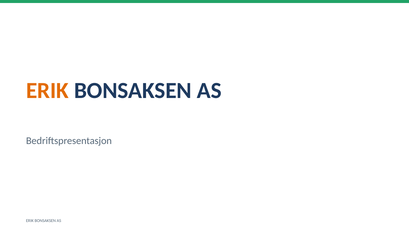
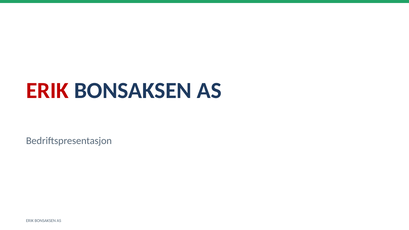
ERIK colour: orange -> red (47, 91)
